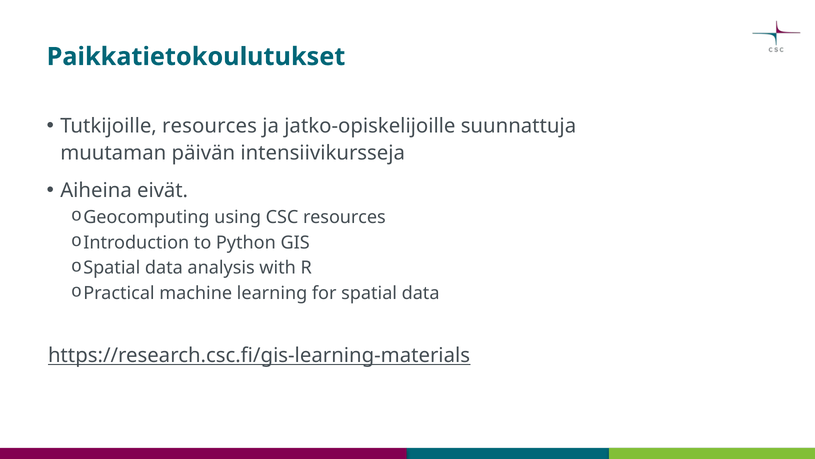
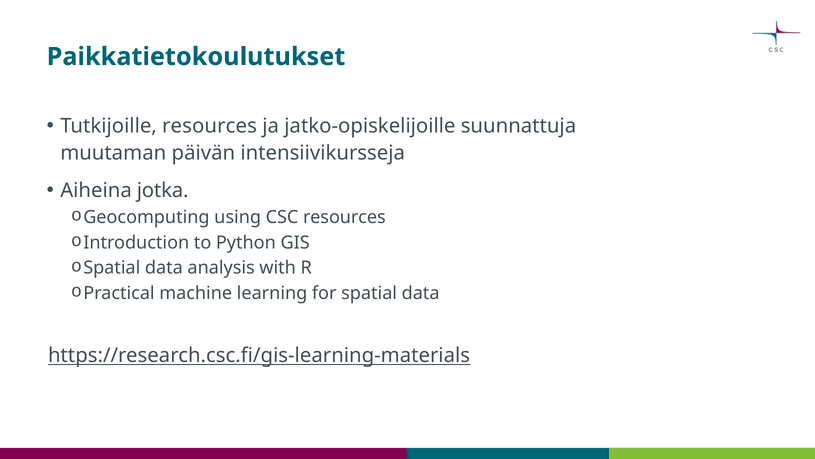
eivät: eivät -> jotka (163, 190)
